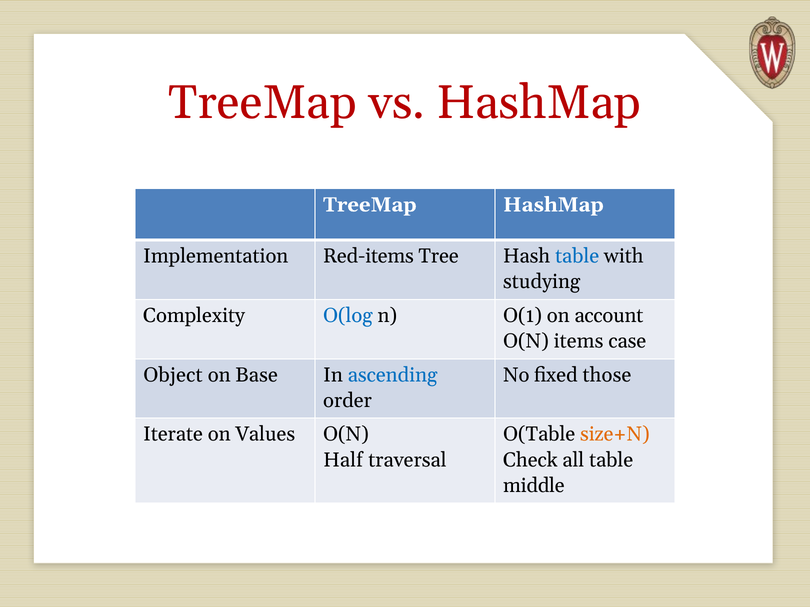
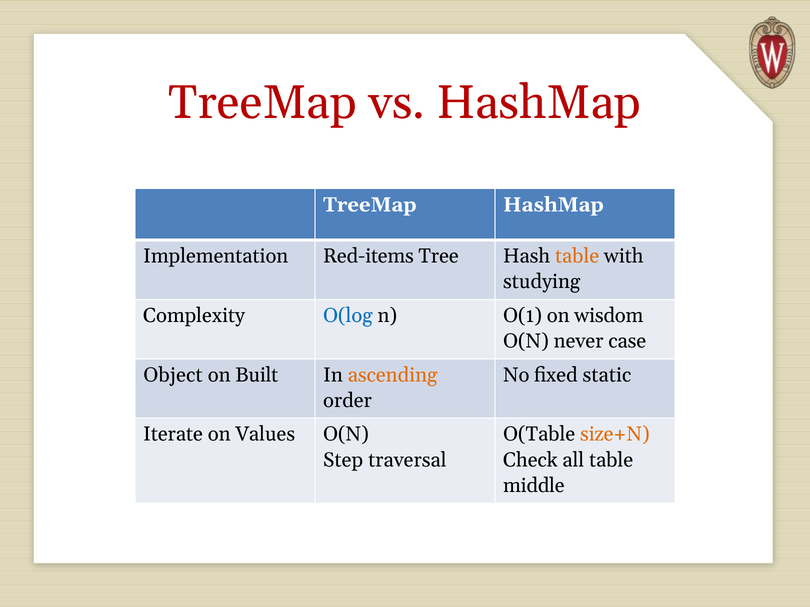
table colour: blue -> orange (577, 256)
account: account -> wisdom (609, 316)
items: items -> never (579, 341)
Base: Base -> Built (257, 375)
ascending colour: blue -> orange (393, 375)
those: those -> static (607, 375)
Half: Half -> Step (343, 460)
